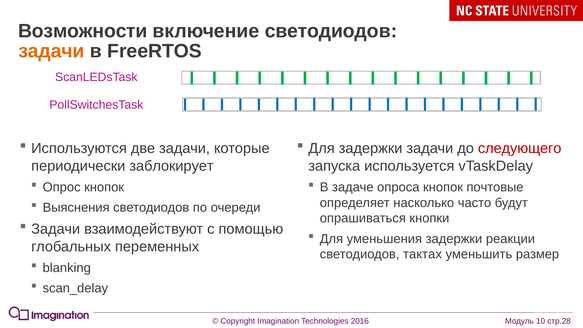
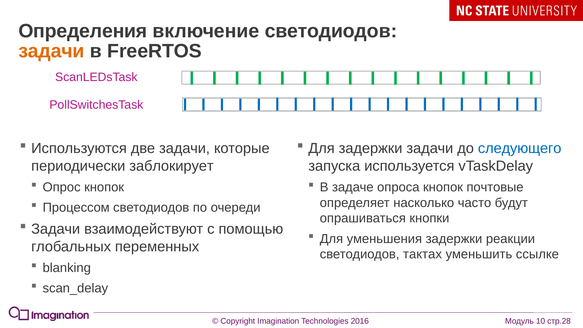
Возможности: Возможности -> Определения (83, 31)
следующего colour: red -> blue (520, 148)
Выяснения: Выяснения -> Процессом (76, 208)
размер: размер -> ссылке (537, 254)
